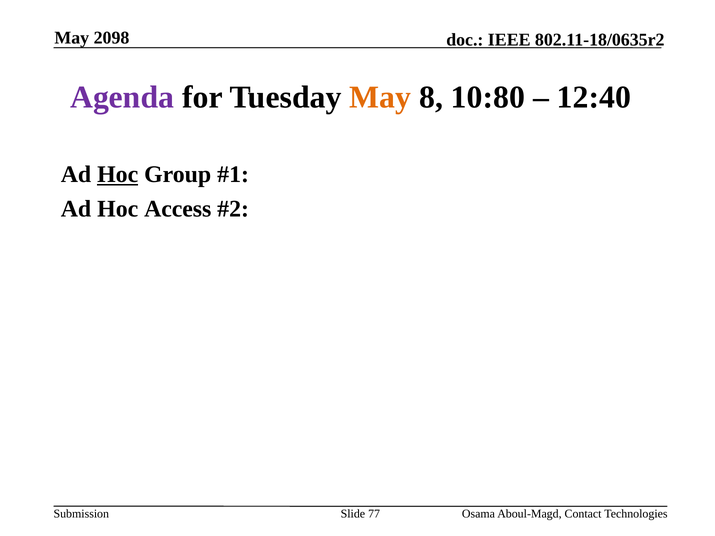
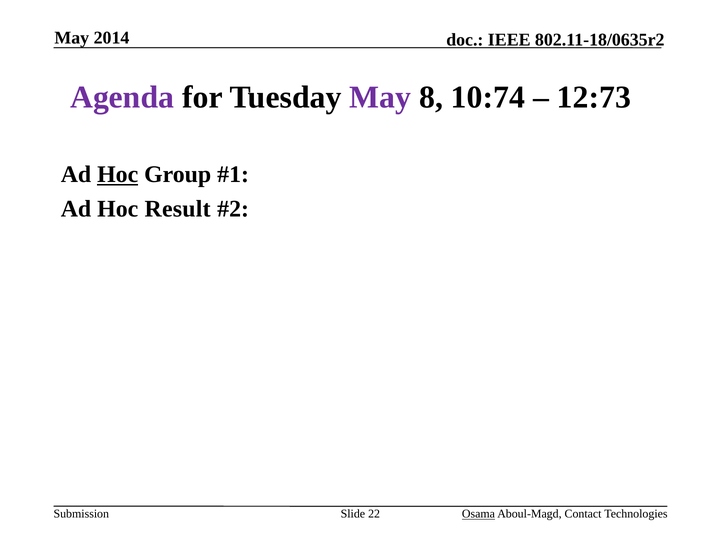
2098: 2098 -> 2014 (112, 38)
May colour: orange -> purple (380, 97)
10:80: 10:80 -> 10:74 (488, 97)
12:40: 12:40 -> 12:73 (594, 97)
Access: Access -> Result (178, 209)
77: 77 -> 22 (374, 514)
Osama underline: none -> present (478, 514)
